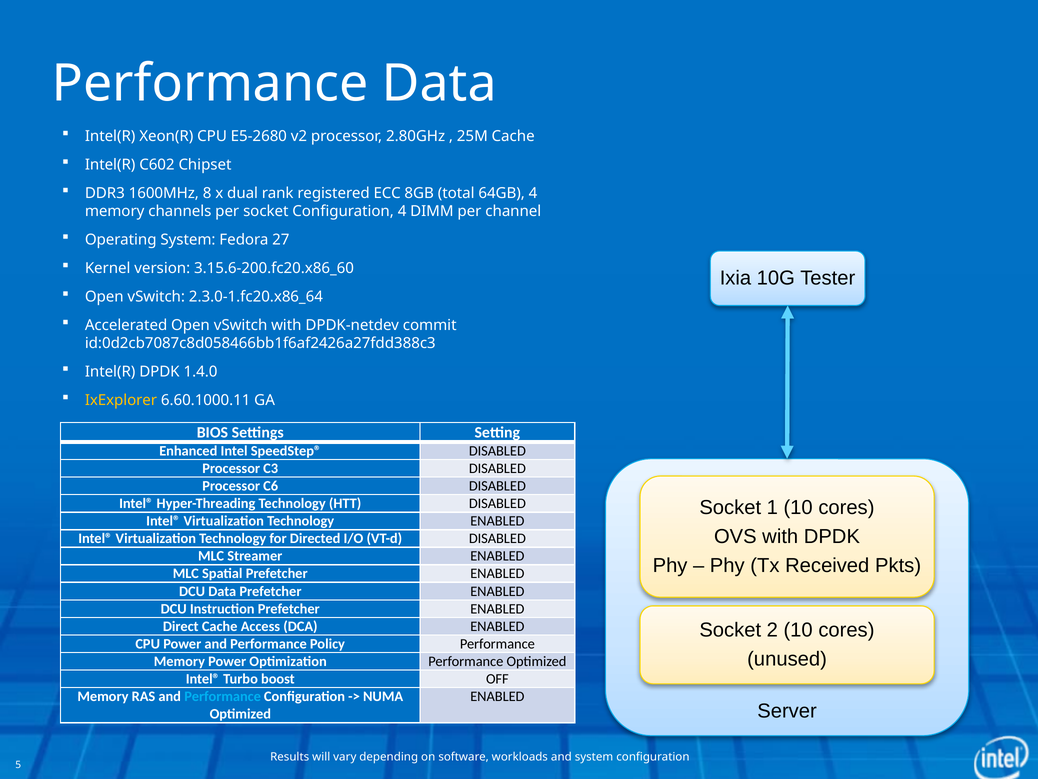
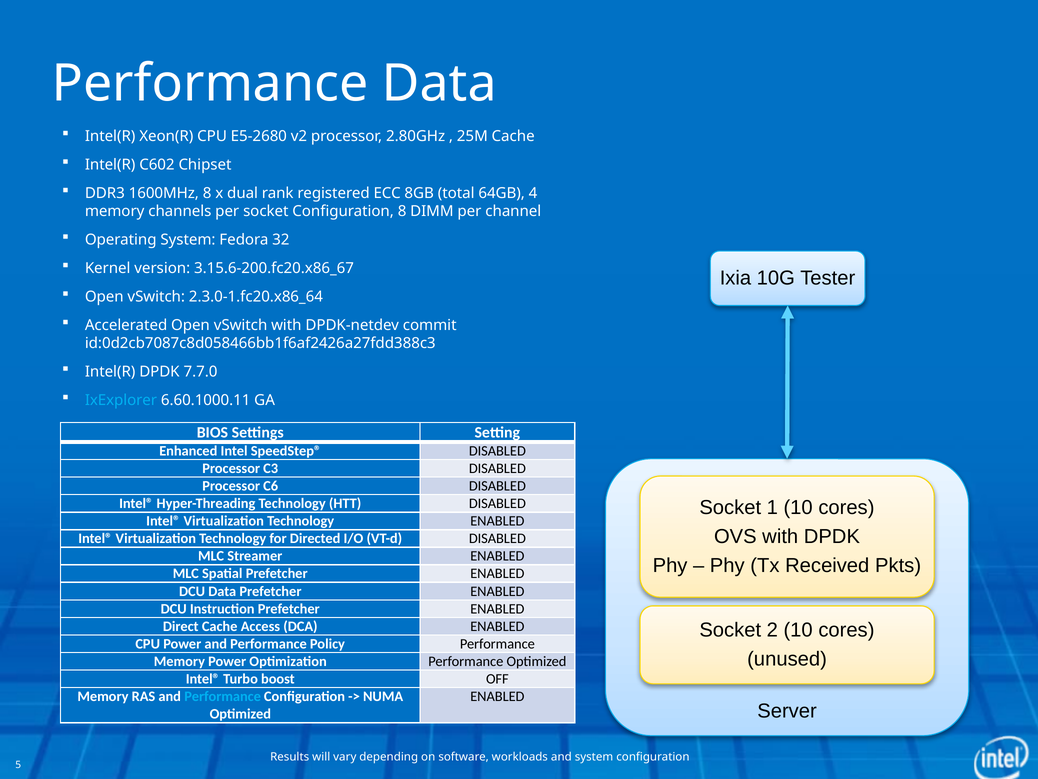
Configuration 4: 4 -> 8 (402, 211)
27: 27 -> 32 (281, 240)
3.15.6-200.fc20.x86_60: 3.15.6-200.fc20.x86_60 -> 3.15.6-200.fc20.x86_67 (274, 268)
1.4.0: 1.4.0 -> 7.7.0 (200, 372)
IxExplorer colour: yellow -> light blue (121, 400)
